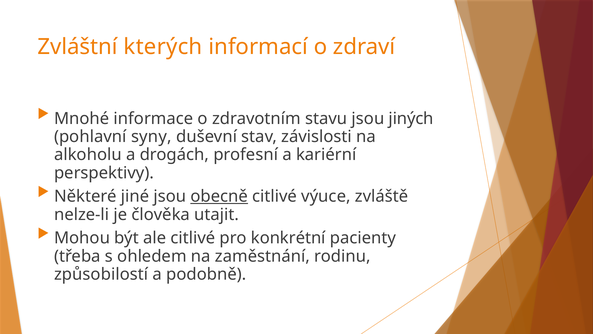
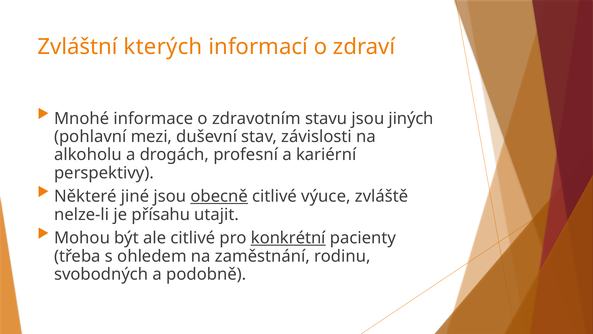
syny: syny -> mezi (151, 137)
člověka: člověka -> přísahu (161, 214)
konkrétní underline: none -> present (288, 238)
způsobilostí: způsobilostí -> svobodných (101, 274)
